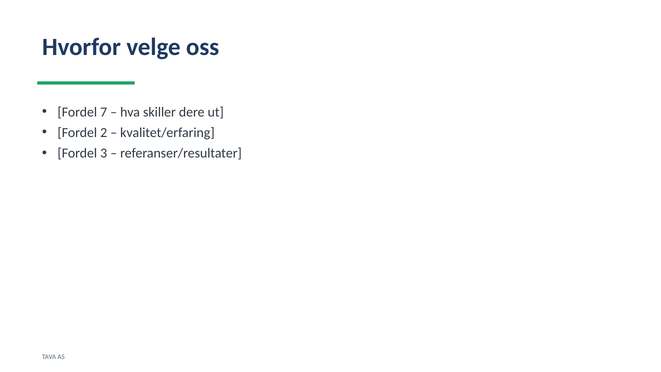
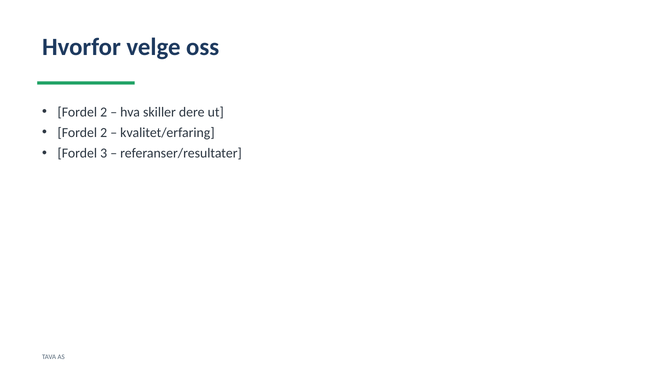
7: 7 -> 2 (104, 112)
